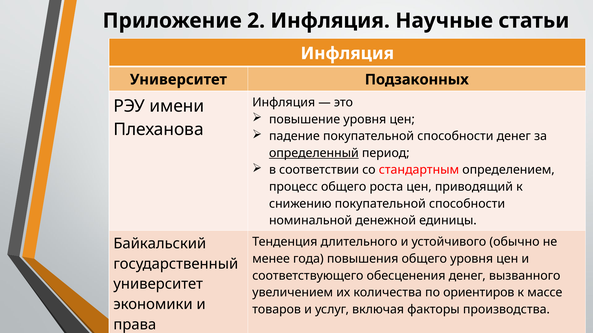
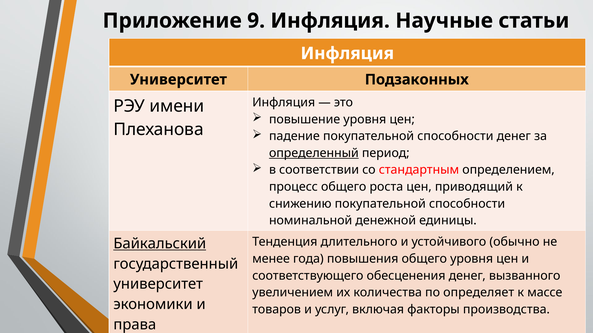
2: 2 -> 9 (256, 21)
Байкальский underline: none -> present (160, 244)
ориентиров: ориентиров -> определяет (479, 293)
